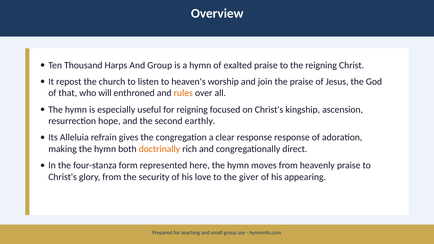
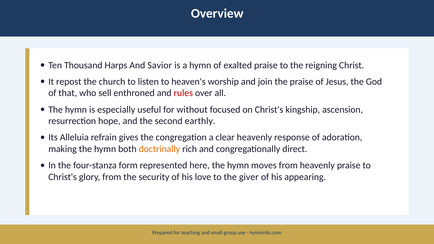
And Group: Group -> Savior (160, 65)
will: will -> sell (105, 93)
rules colour: orange -> red (183, 93)
for reigning: reigning -> without (192, 110)
clear response: response -> heavenly (254, 138)
